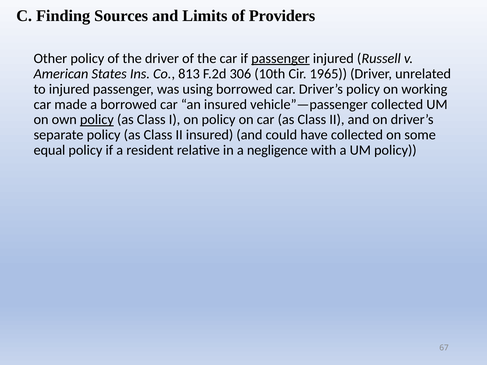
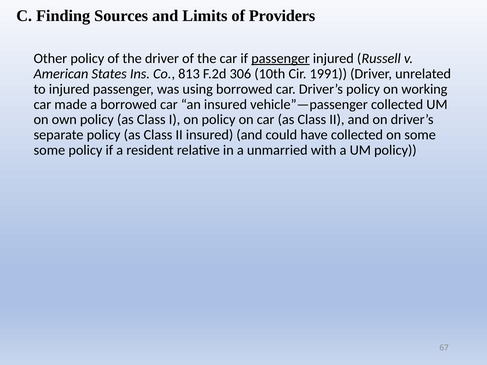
1965: 1965 -> 1991 (328, 74)
policy underline: present -> none (97, 120)
equal: equal -> some (49, 150)
negligence: negligence -> unmarried (277, 150)
